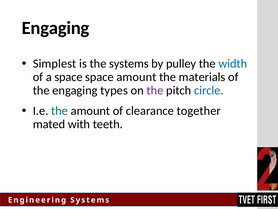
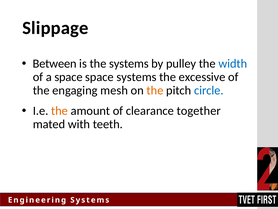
Engaging: Engaging -> Slippage (55, 28)
Simplest: Simplest -> Between (55, 63)
space amount: amount -> systems (136, 77)
materials: materials -> excessive (202, 77)
types: types -> mesh (114, 90)
the colour: purple -> orange (155, 90)
the colour: blue -> orange (60, 111)
